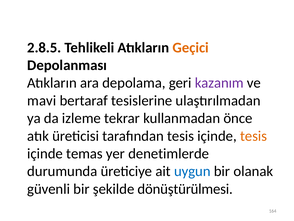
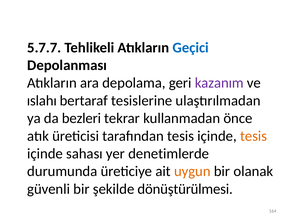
2.8.5: 2.8.5 -> 5.7.7 (44, 47)
Geçici colour: orange -> blue (191, 47)
mavi: mavi -> ıslahı (42, 100)
izleme: izleme -> bezleri (81, 118)
temas: temas -> sahası (84, 153)
uygun colour: blue -> orange (192, 171)
